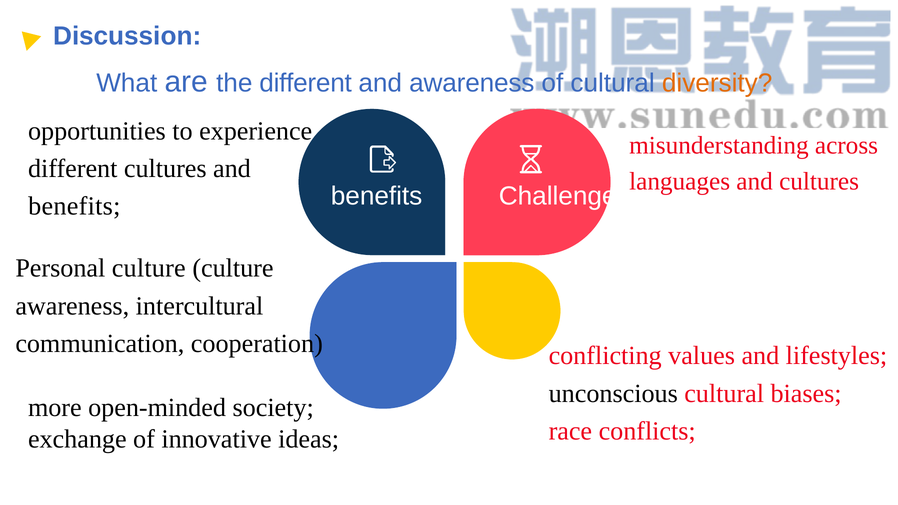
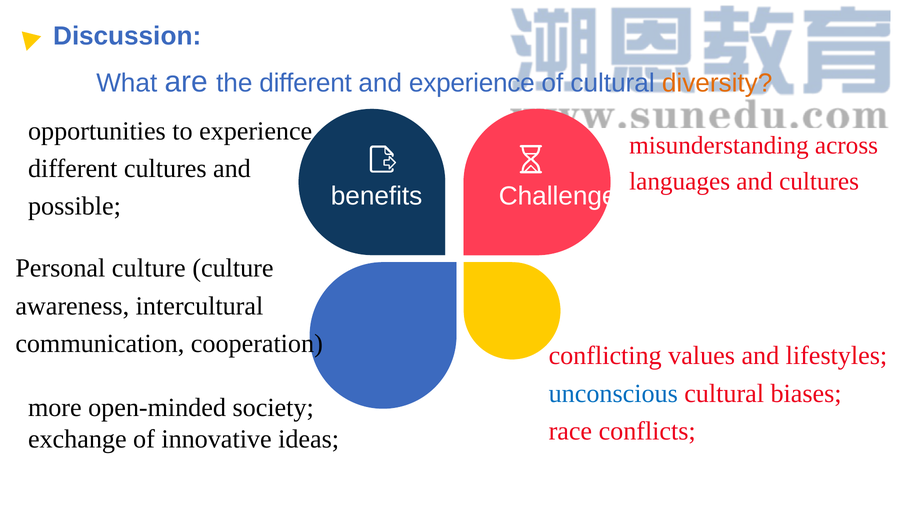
and awareness: awareness -> experience (472, 83)
benefits: benefits -> possible (74, 206)
unconscious colour: black -> blue (613, 393)
